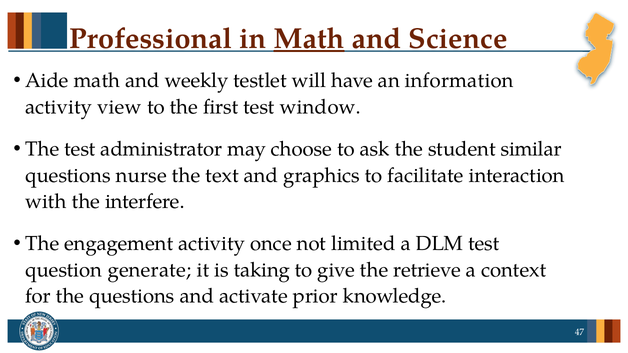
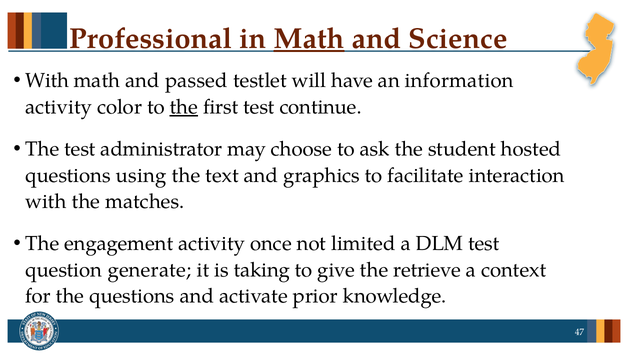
Aide: Aide -> With (47, 81)
weekly: weekly -> passed (196, 81)
view: view -> color (120, 107)
the underline: none -> present (184, 107)
window: window -> continue (321, 107)
similar: similar -> hosted (531, 149)
nurse: nurse -> using (141, 175)
interfere: interfere -> matches (145, 202)
